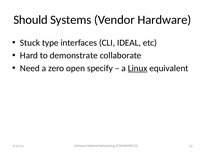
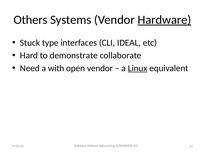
Should: Should -> Others (31, 20)
Hardware underline: none -> present (164, 20)
zero: zero -> with (56, 69)
open specify: specify -> vendor (100, 69)
